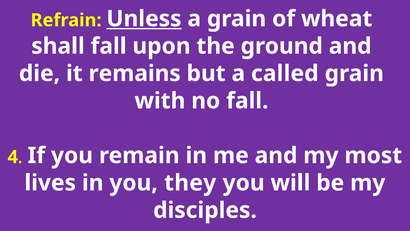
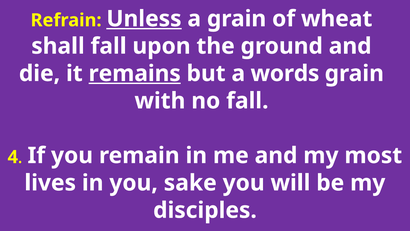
remains underline: none -> present (135, 73)
called: called -> words (285, 73)
they: they -> sake (190, 183)
